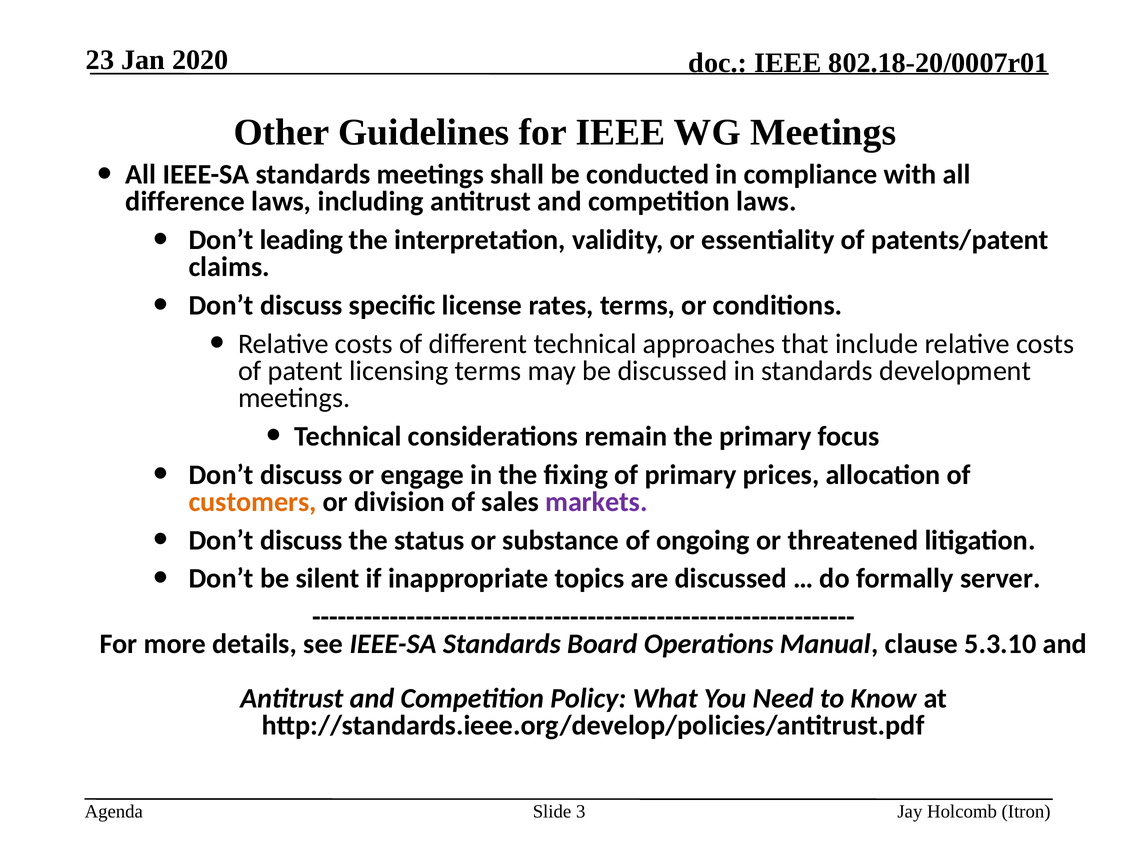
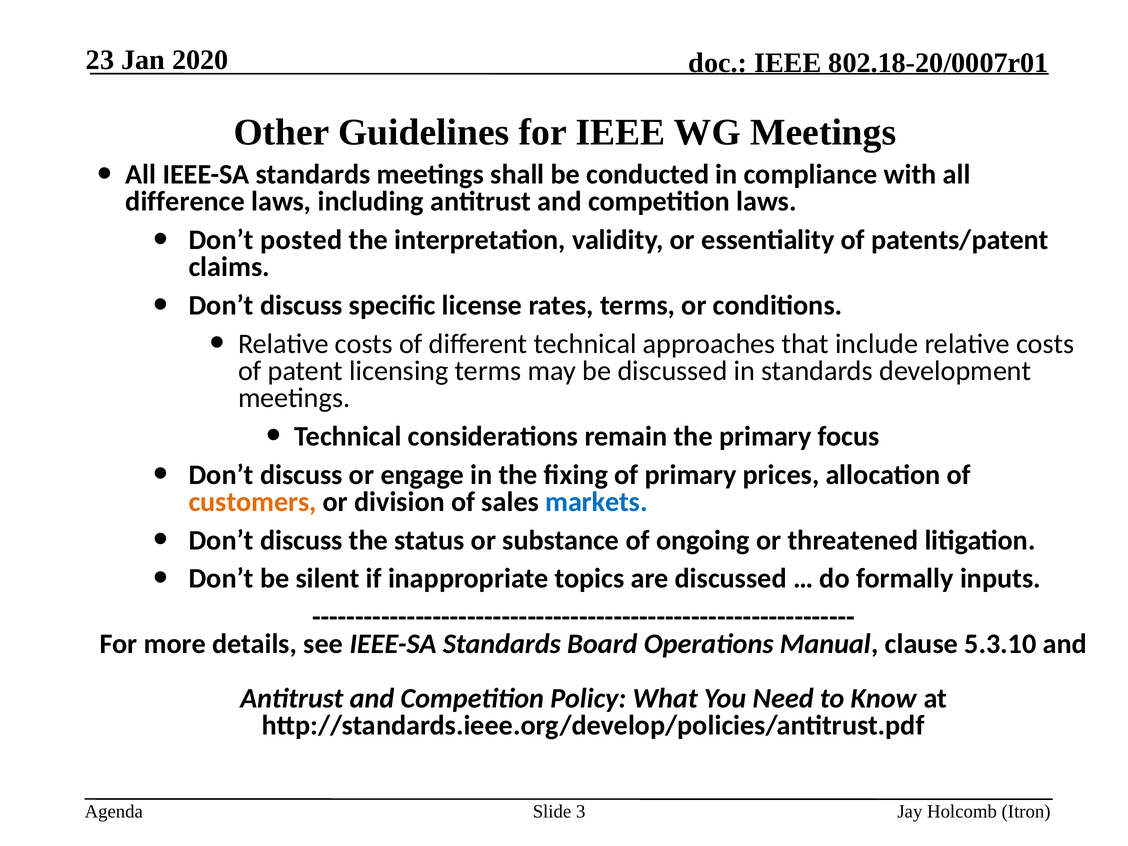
leading: leading -> posted (301, 240)
markets colour: purple -> blue (596, 502)
server: server -> inputs (1000, 579)
